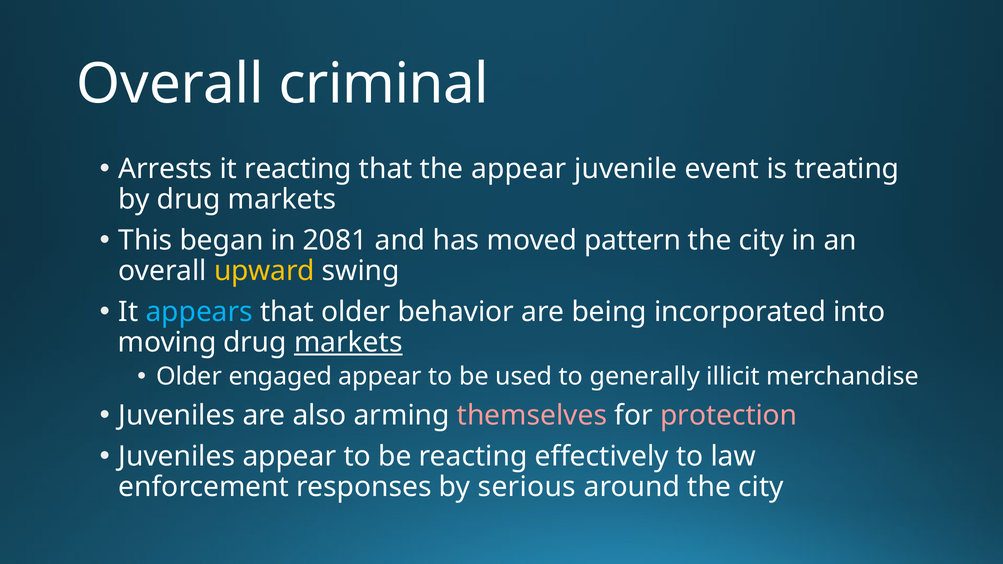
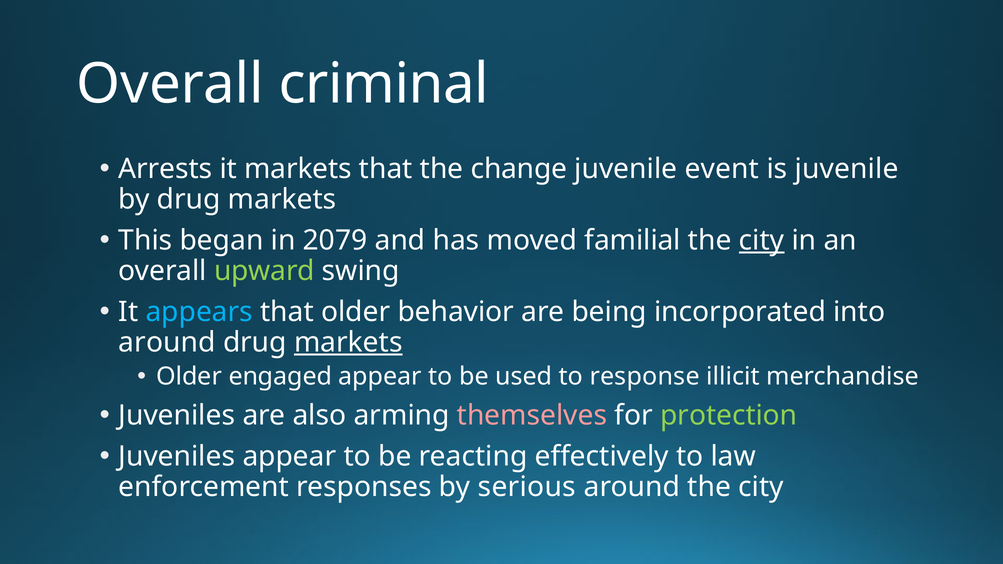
it reacting: reacting -> markets (298, 169)
the appear: appear -> change (519, 169)
is treating: treating -> juvenile (847, 169)
2081: 2081 -> 2079 (335, 240)
pattern: pattern -> familial (633, 240)
city underline: none -> present (762, 240)
upward colour: yellow -> light green (264, 271)
moving: moving -> around (167, 342)
generally: generally -> response (645, 376)
protection colour: pink -> light green (729, 416)
